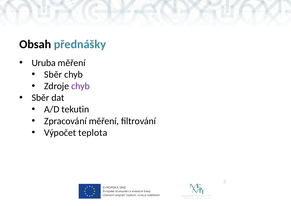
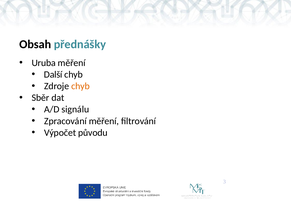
Sběr: Sběr -> Další (53, 74)
chyb colour: purple -> orange (80, 86)
tekutin: tekutin -> signálu (75, 109)
teplota: teplota -> původu (93, 133)
